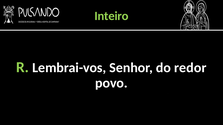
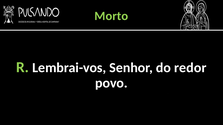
Inteiro: Inteiro -> Morto (111, 16)
